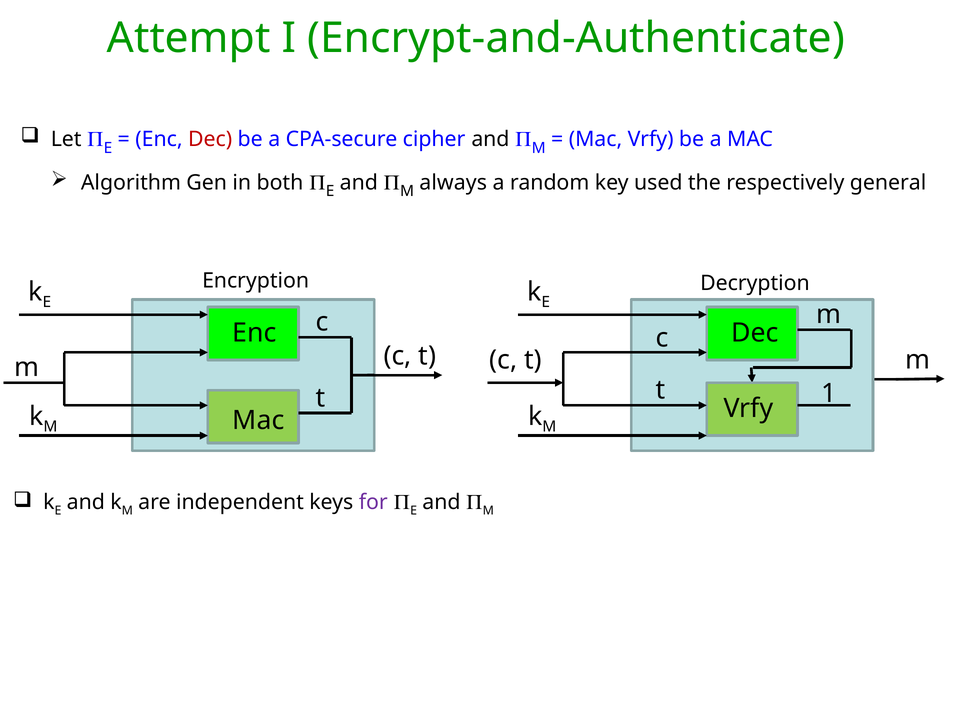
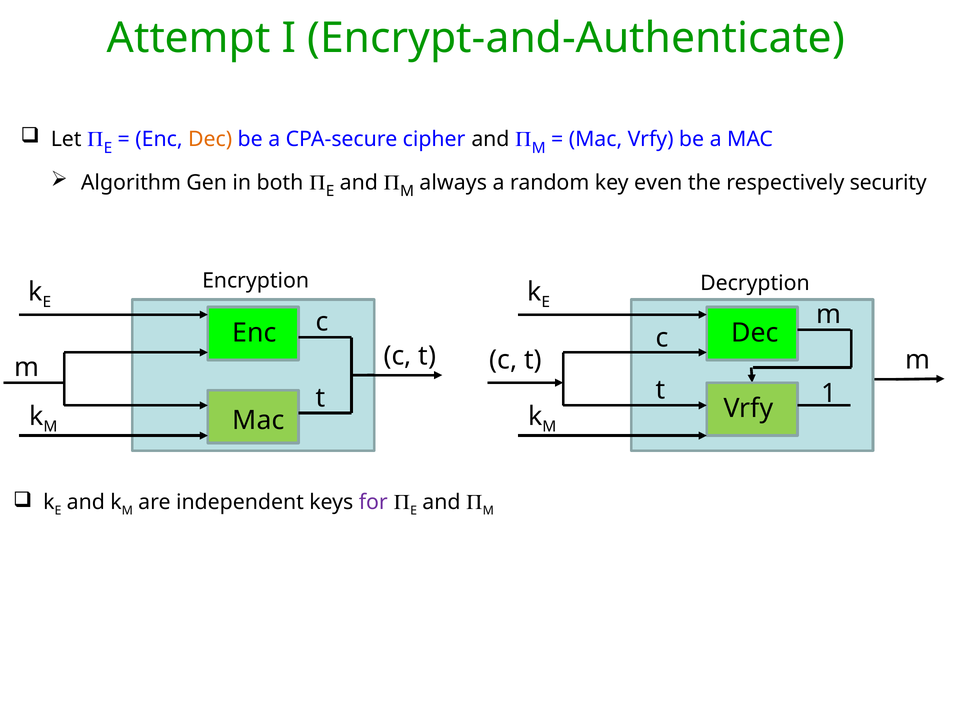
Dec colour: red -> orange (210, 139)
used: used -> even (658, 183)
general: general -> security (888, 183)
